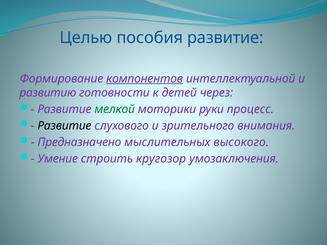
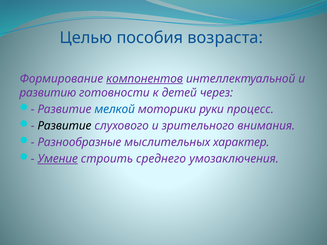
пособия развитие: развитие -> возраста (225, 38)
мелкой colour: green -> blue (115, 109)
Предназначено: Предназначено -> Разнообразные (79, 142)
высокого: высокого -> характер (241, 142)
Умение underline: none -> present (58, 159)
кругозор: кругозор -> среднего (161, 159)
